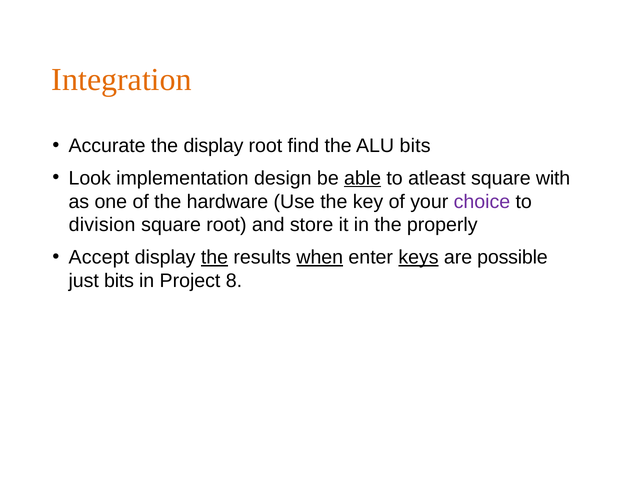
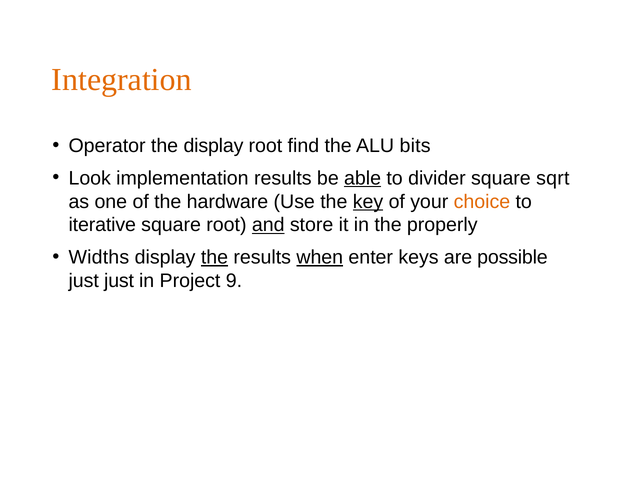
Accurate: Accurate -> Operator (107, 146)
implementation design: design -> results (283, 178)
atleast: atleast -> divider (437, 178)
with: with -> sqrt (553, 178)
key underline: none -> present (368, 202)
choice colour: purple -> orange (482, 202)
division: division -> iterative (102, 225)
and underline: none -> present (268, 225)
Accept: Accept -> Widths (99, 258)
keys underline: present -> none (419, 258)
just bits: bits -> just (119, 281)
8: 8 -> 9 (234, 281)
